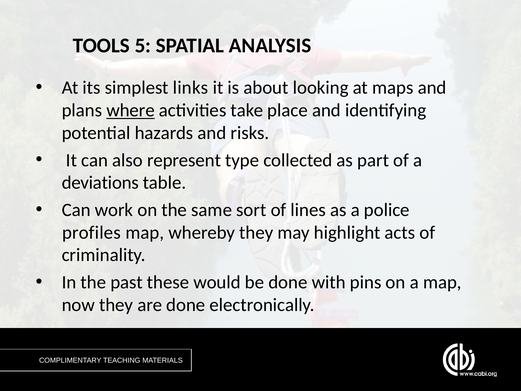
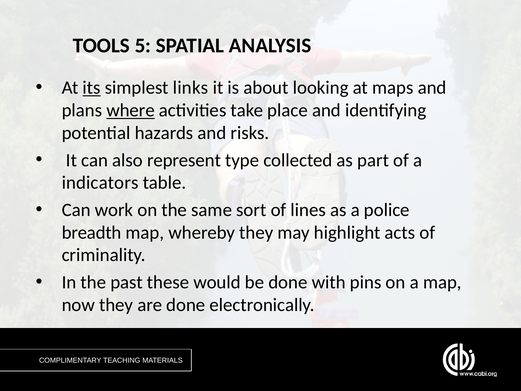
its underline: none -> present (92, 88)
deviations: deviations -> indicators (100, 183)
profiles: profiles -> breadth (92, 232)
